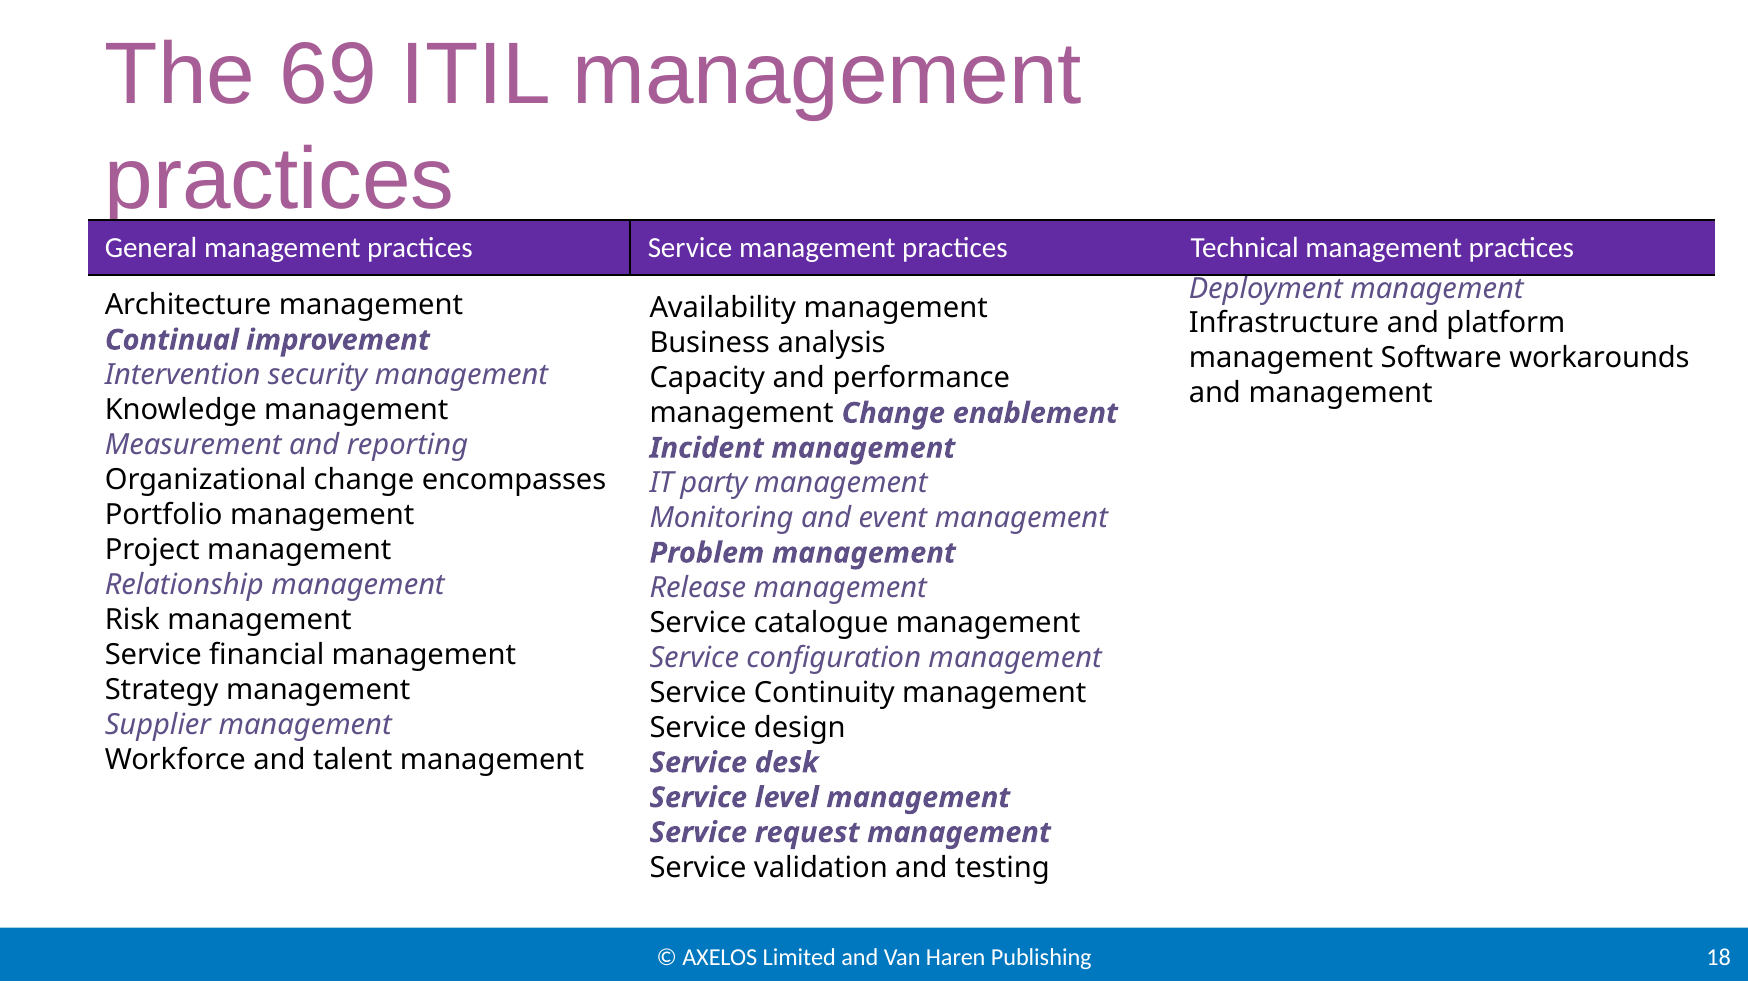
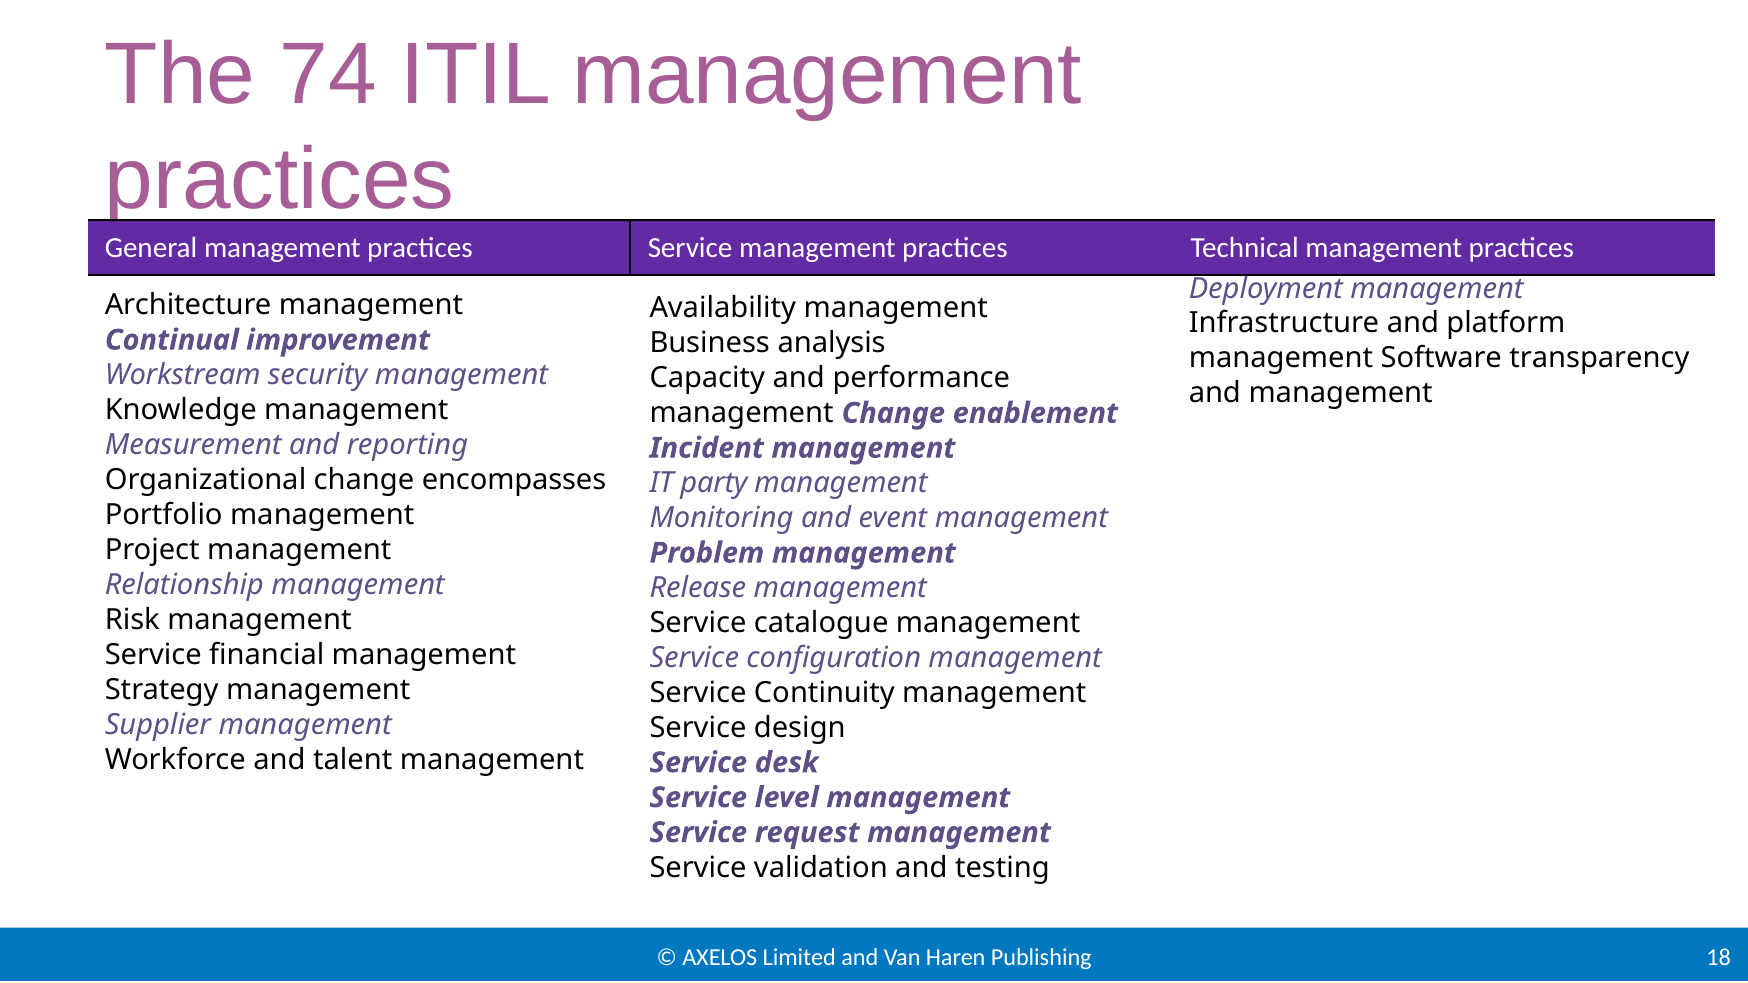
69: 69 -> 74 (328, 75)
workarounds: workarounds -> transparency (1599, 358)
Intervention: Intervention -> Workstream (183, 375)
